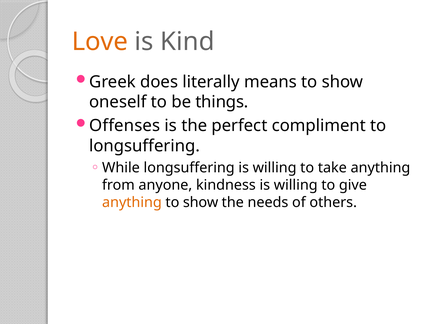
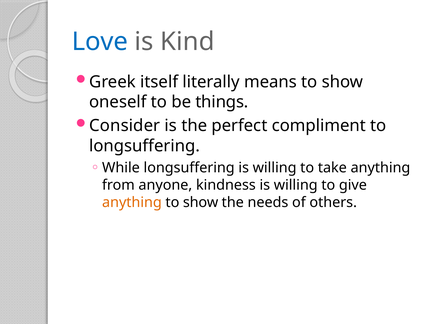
Love colour: orange -> blue (100, 42)
does: does -> itself (159, 82)
Offenses: Offenses -> Consider (125, 125)
